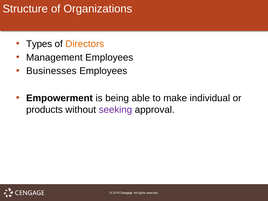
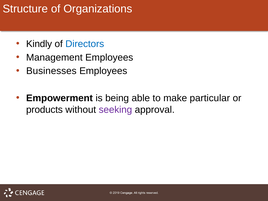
Types: Types -> Kindly (39, 44)
Directors colour: orange -> blue (85, 44)
individual: individual -> particular (210, 98)
